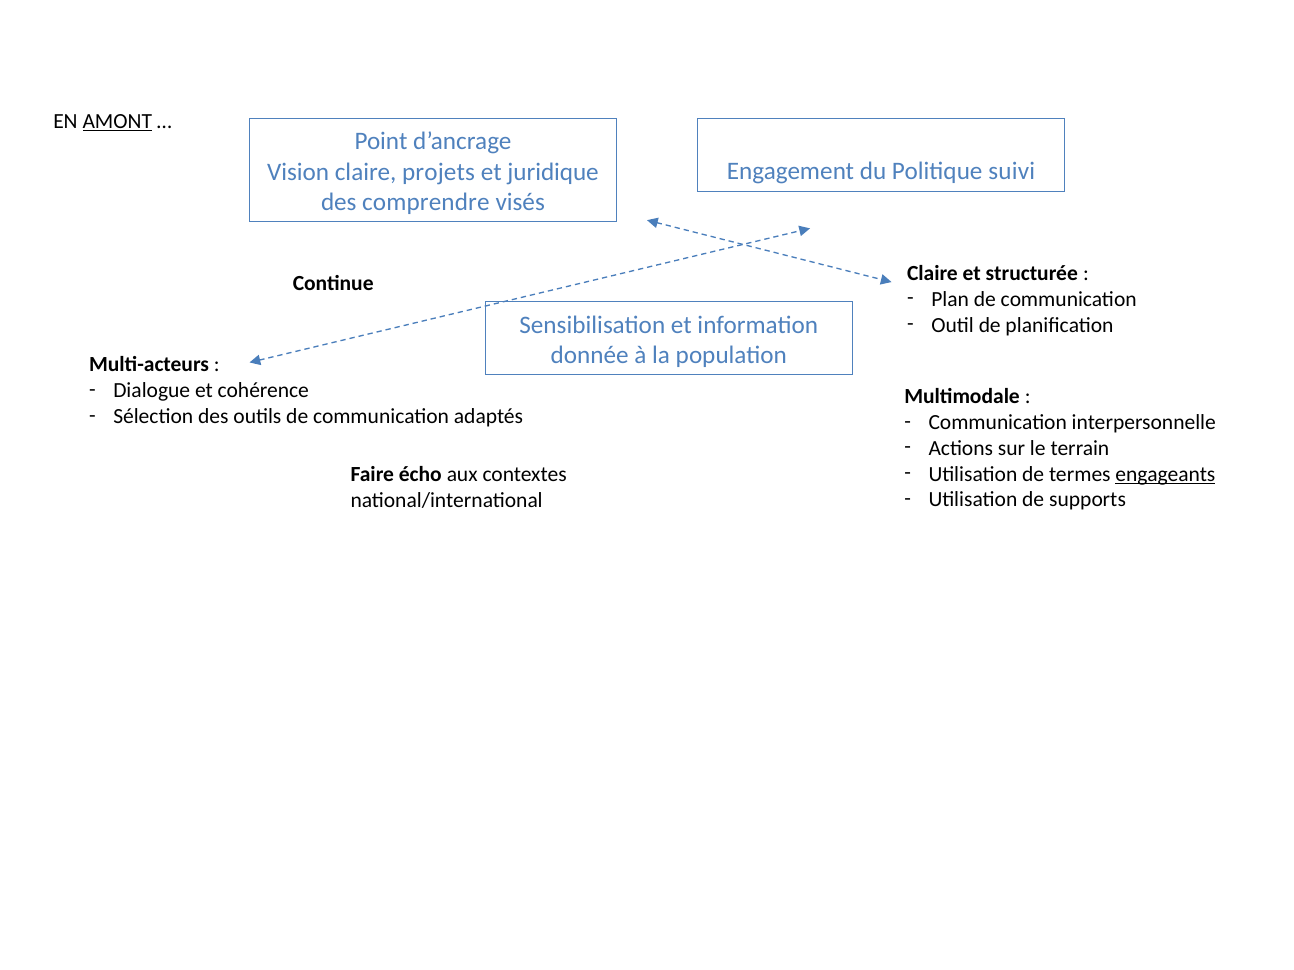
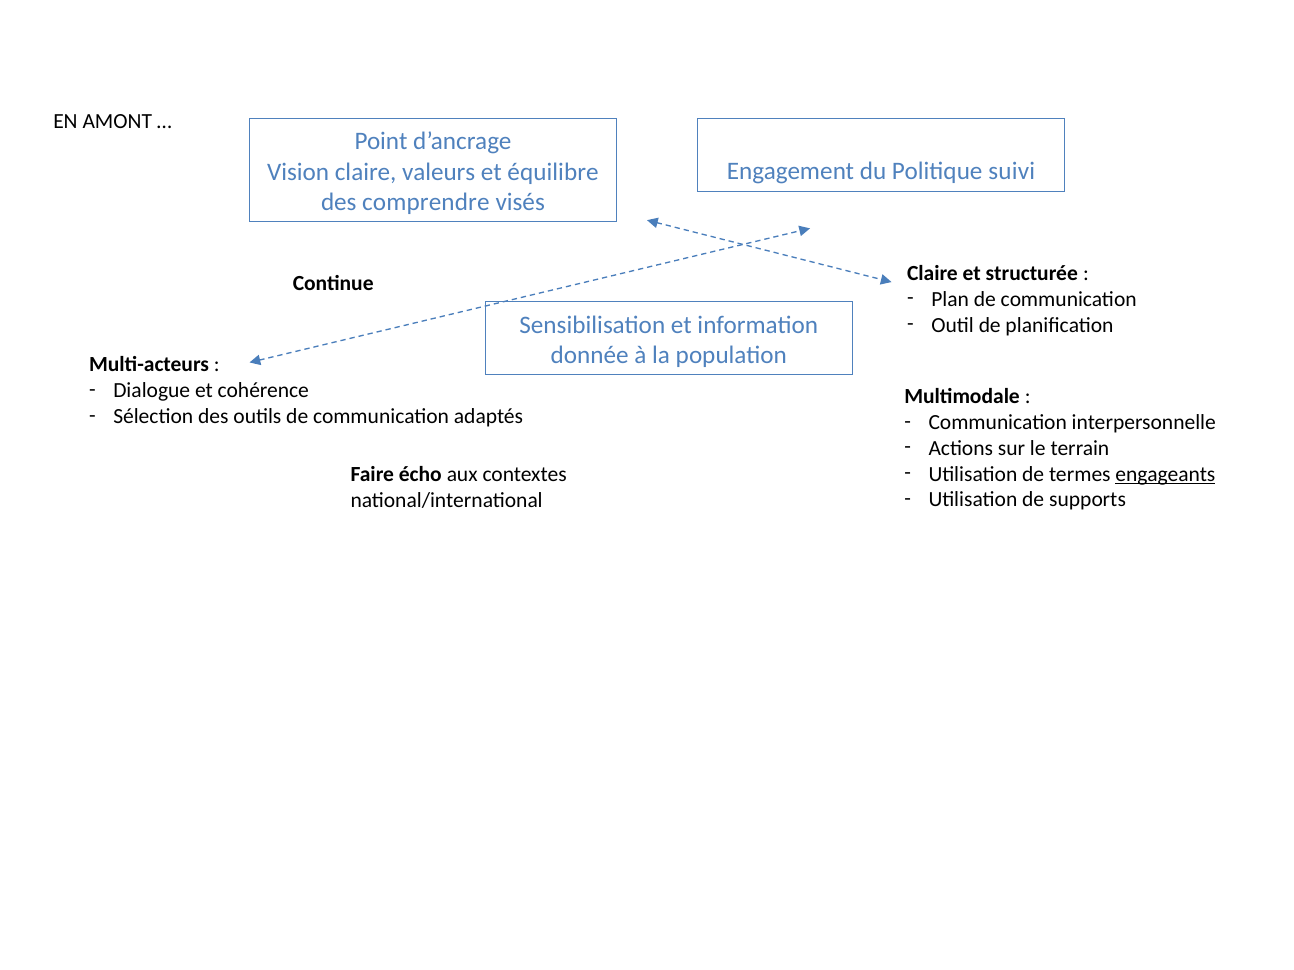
AMONT underline: present -> none (117, 121)
projets: projets -> valeurs (439, 172)
juridique: juridique -> équilibre (553, 172)
